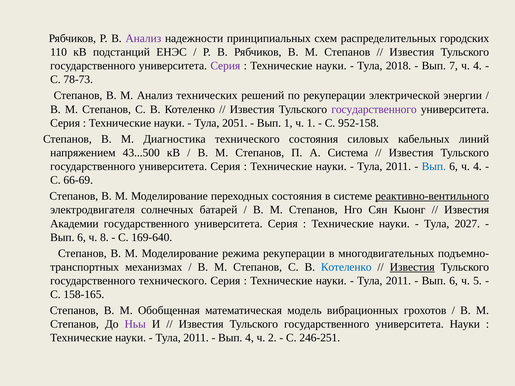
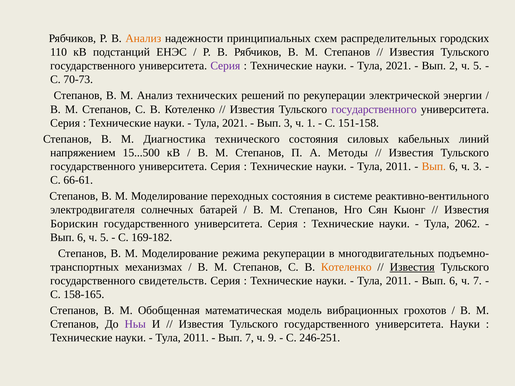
Анализ colour: purple -> orange (143, 38)
2018: 2018 -> 2021 (399, 66)
7: 7 -> 2 (454, 66)
4: 4 -> 5 (478, 66)
78-73: 78-73 -> 70-73 (78, 80)
2051: 2051 -> 2021 (235, 123)
Вып 1: 1 -> 3 (288, 123)
952-158: 952-158 -> 151-158 (359, 123)
43...500: 43...500 -> 15...500 (141, 153)
Система: Система -> Методы (348, 153)
Вып colour: blue -> orange (434, 167)
6 ч 4: 4 -> 3 (478, 167)
66-69: 66-69 -> 66-61 (78, 180)
реактивно-вентильного underline: present -> none (432, 196)
Академии: Академии -> Борискин (74, 224)
2027: 2027 -> 2062 (467, 224)
6 ч 8: 8 -> 5 (104, 237)
169-640: 169-640 -> 169-182 (152, 237)
Котеленко colour: blue -> orange (346, 267)
государственного технического: технического -> свидетельств (173, 281)
ч 5: 5 -> 7 (478, 281)
Вып 4: 4 -> 7 (250, 338)
2: 2 -> 9 (272, 338)
